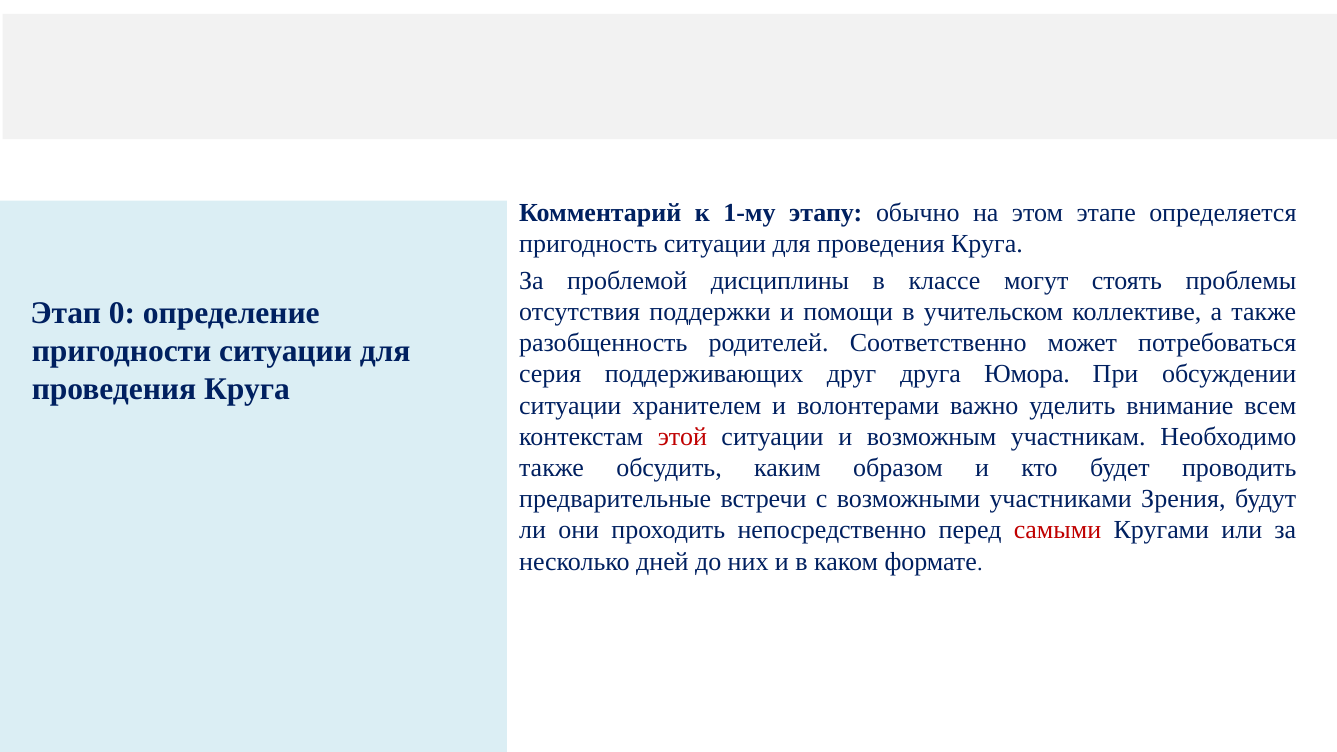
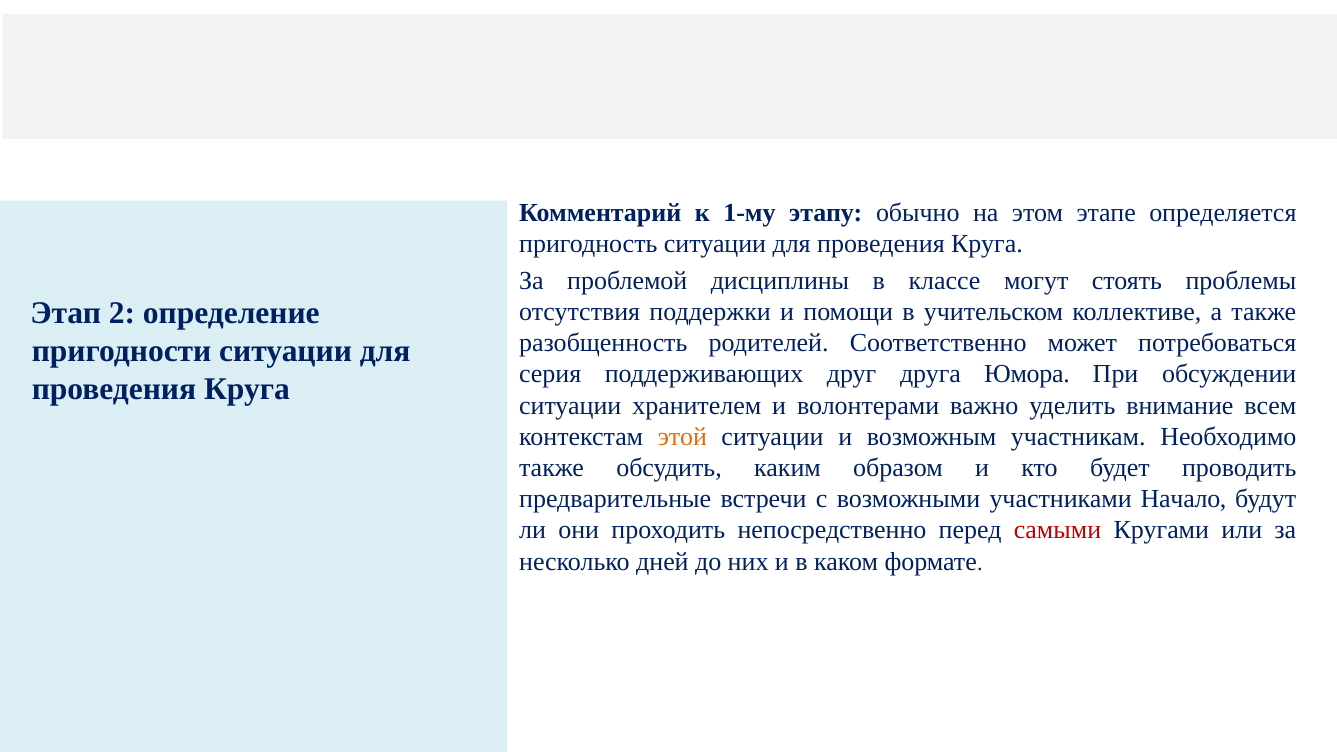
0: 0 -> 2 (122, 313)
этой colour: red -> orange (682, 437)
Зрения: Зрения -> Начало (1184, 499)
